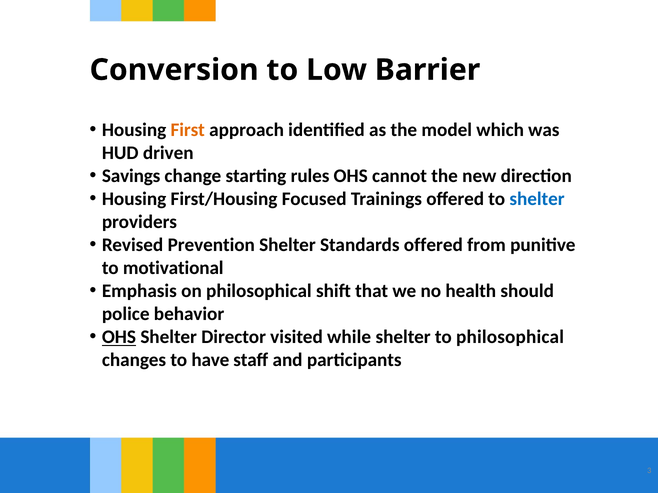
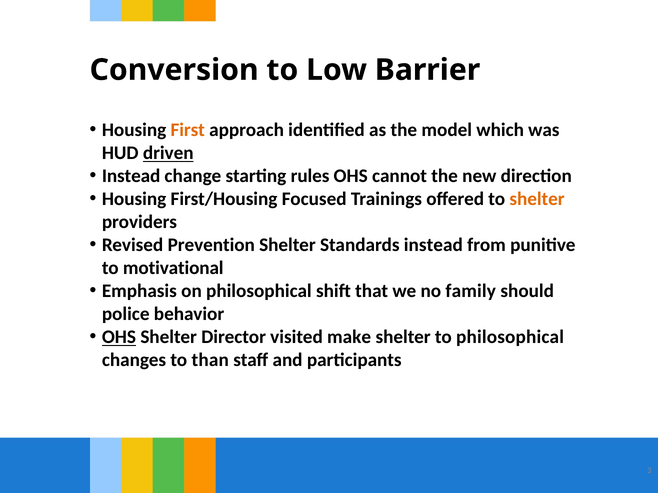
driven underline: none -> present (168, 153)
Savings: Savings -> Instead (131, 176)
shelter colour: blue -> orange (537, 199)
Standards offered: offered -> instead (433, 245)
health: health -> family (471, 291)
while: while -> make (349, 337)
have: have -> than (210, 361)
